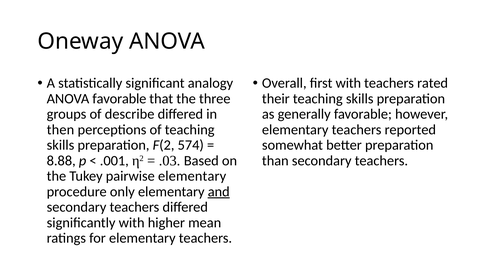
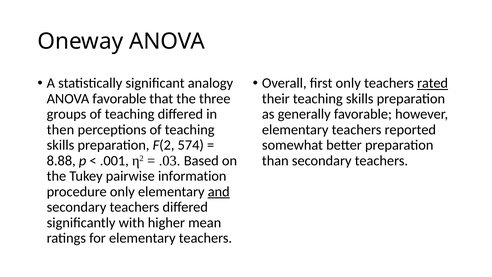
first with: with -> only (348, 83)
rated underline: none -> present (433, 83)
groups of describe: describe -> teaching (130, 114)
pairwise elementary: elementary -> information (192, 176)
